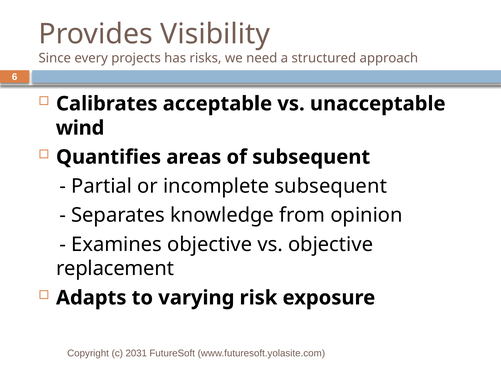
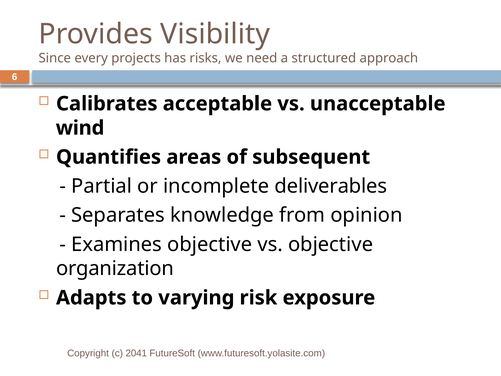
incomplete subsequent: subsequent -> deliverables (331, 186)
replacement: replacement -> organization (115, 268)
2031: 2031 -> 2041 (136, 353)
